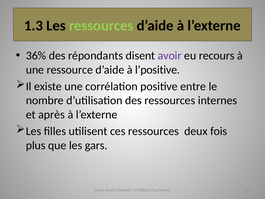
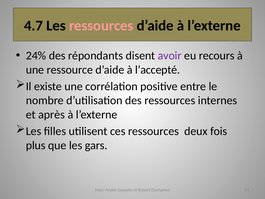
1.3: 1.3 -> 4.7 (34, 26)
ressources colour: light green -> pink (101, 26)
36%: 36% -> 24% (36, 56)
l’positive: l’positive -> l’accepté (157, 70)
